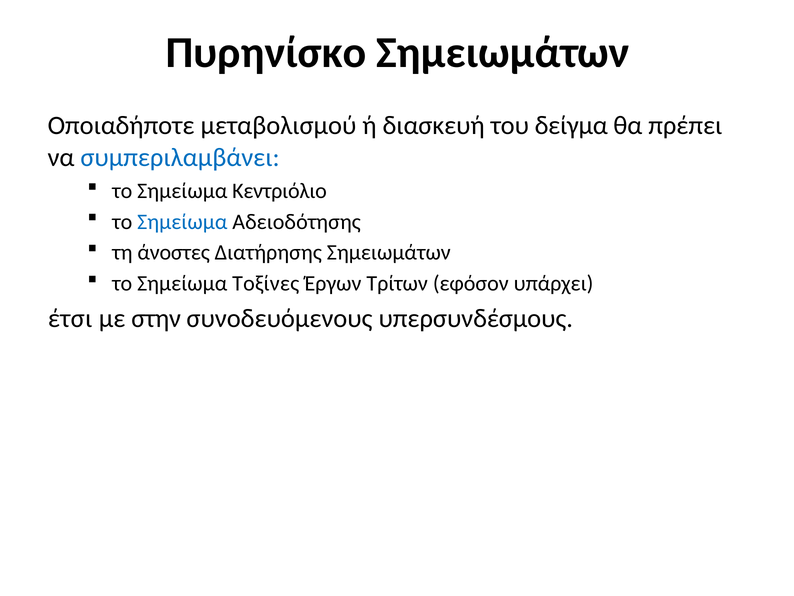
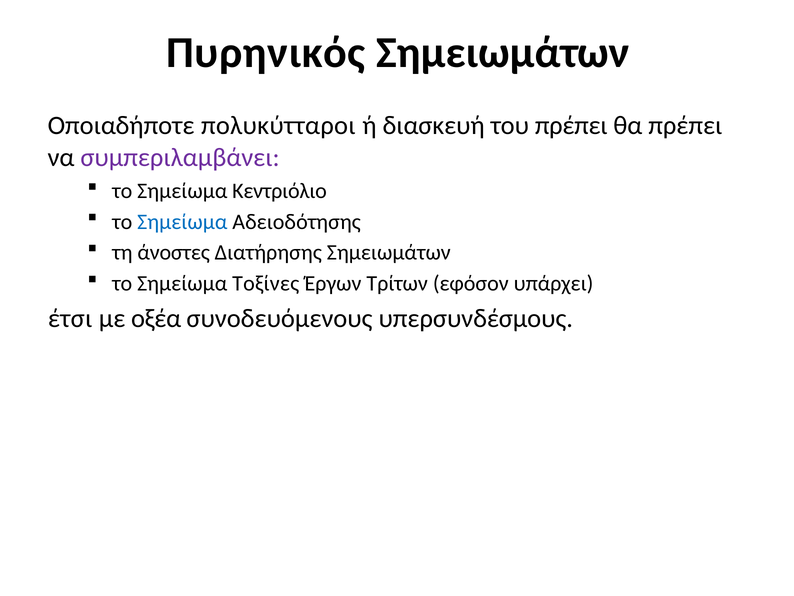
Πυρηνίσκο: Πυρηνίσκο -> Πυρηνικός (266, 53)
μεταβολισμού: μεταβολισμού -> πολυκύτταροι (278, 126)
του δείγμα: δείγμα -> πρέπει (571, 126)
συμπεριλαμβάνει colour: blue -> purple (180, 157)
στην: στην -> οξέα (156, 318)
